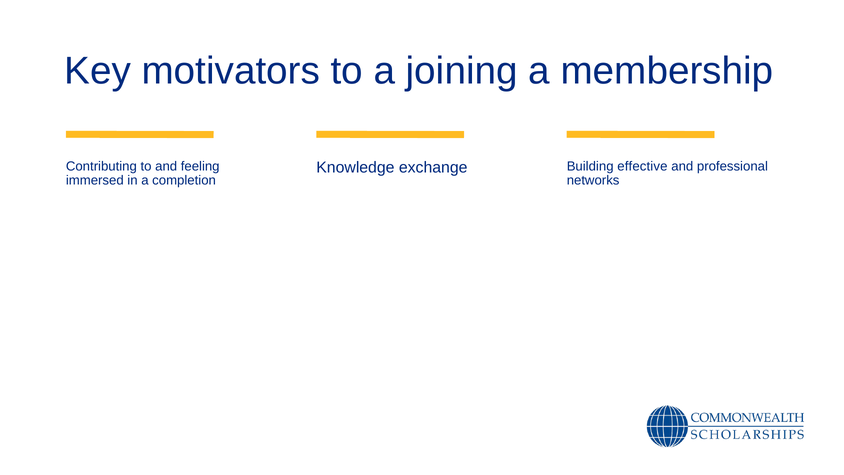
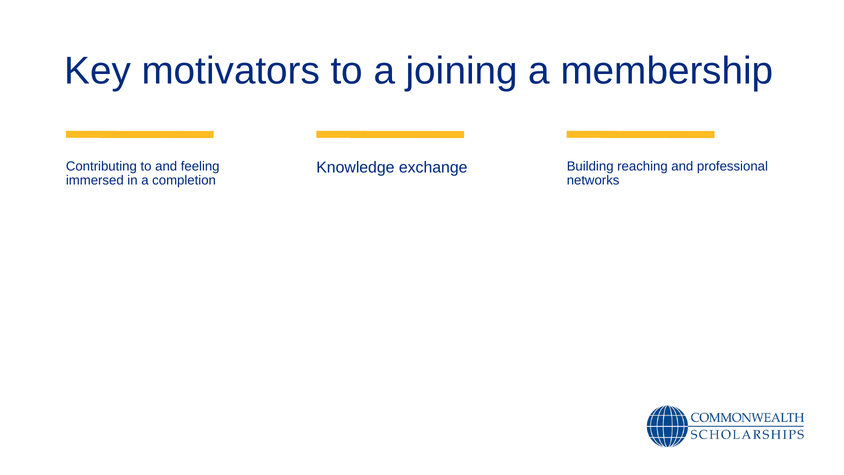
effective: effective -> reaching (642, 166)
